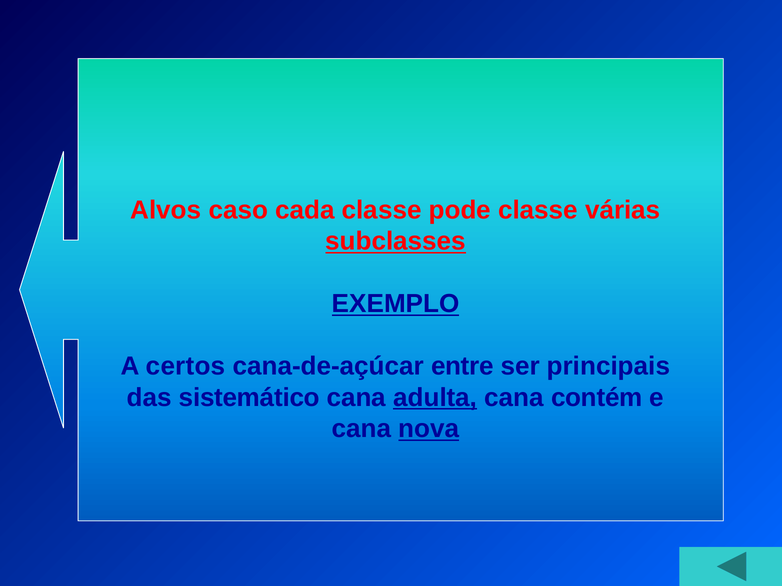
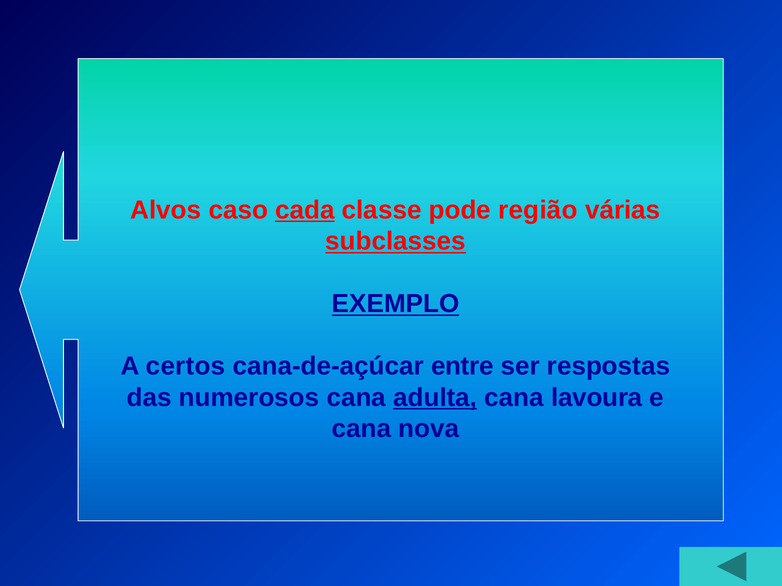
cada underline: none -> present (305, 210)
pode classe: classe -> região (538, 210)
principais: principais -> respostas (608, 367)
sistemático: sistemático -> numerosos (249, 398)
contém: contém -> lavoura (597, 398)
nova underline: present -> none (429, 429)
